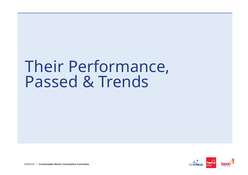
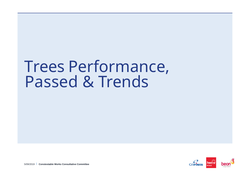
Their: Their -> Trees (45, 67)
